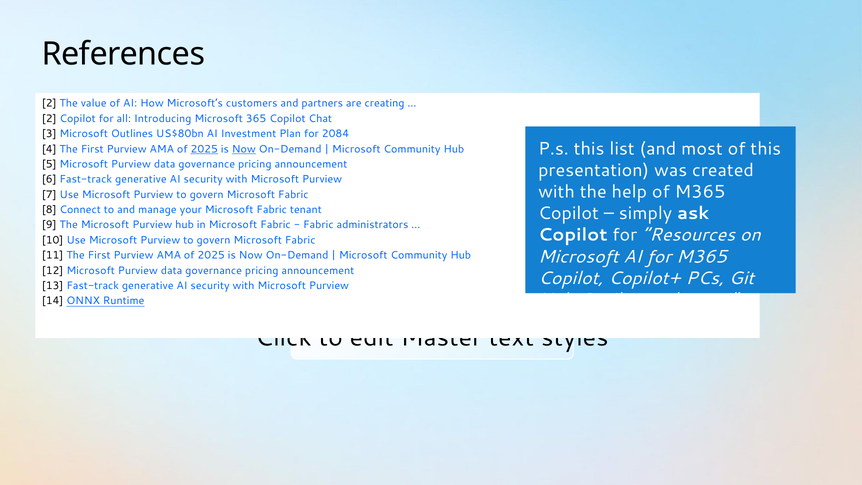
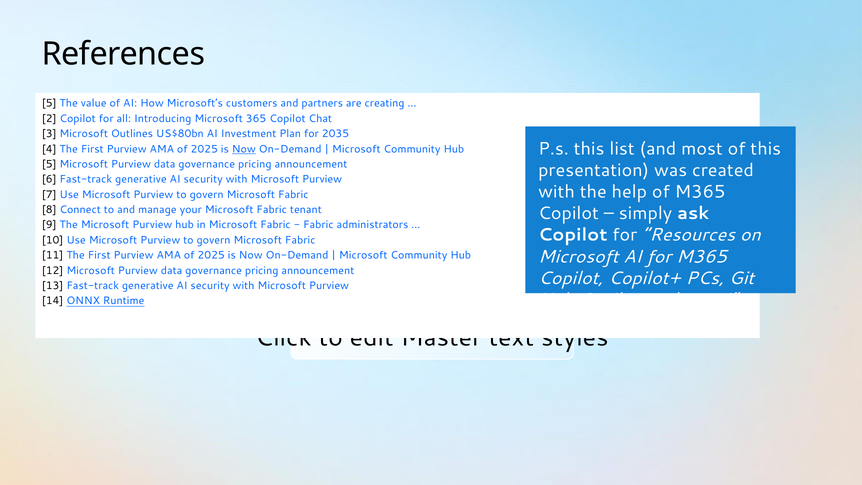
2: 2 -> 5 (49, 103)
2084: 2084 -> 2035 (335, 134)
2025 underline: present -> none (204, 149)
